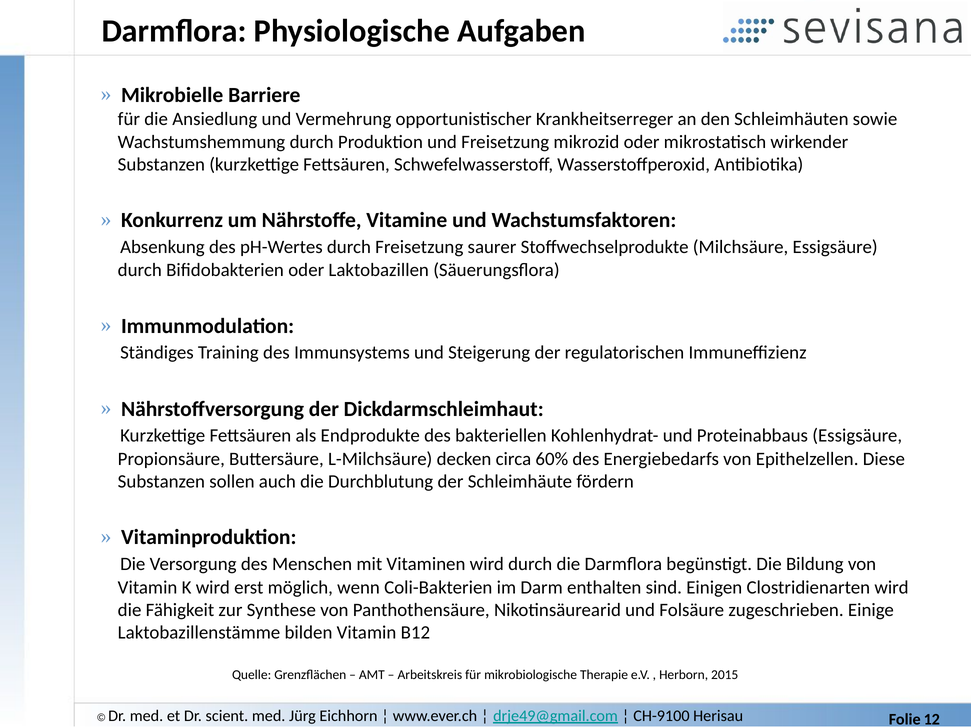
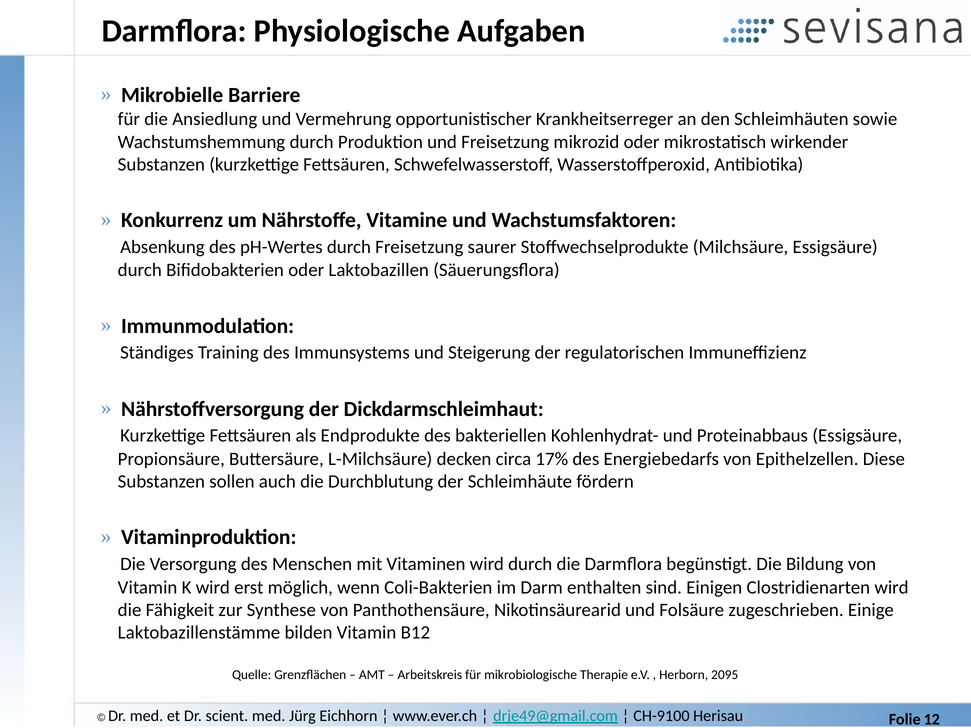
60%: 60% -> 17% (552, 459)
2015: 2015 -> 2095 (725, 675)
